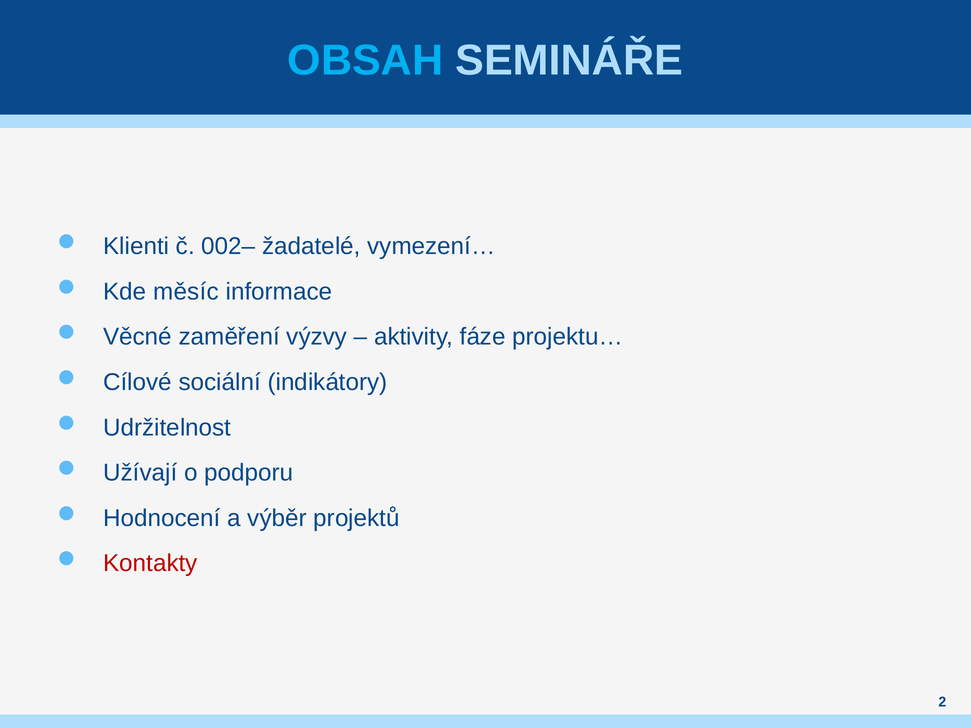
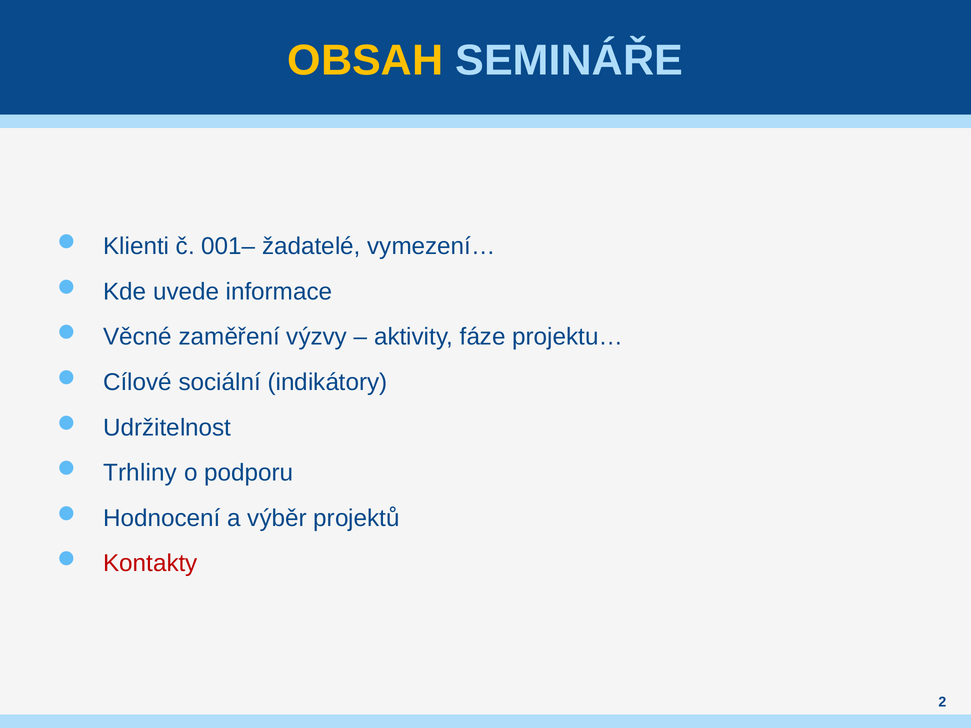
OBSAH colour: light blue -> yellow (365, 60)
002–: 002– -> 001– (228, 246)
měsíc: měsíc -> uvede (186, 292)
Užívají: Užívají -> Trhliny (140, 473)
